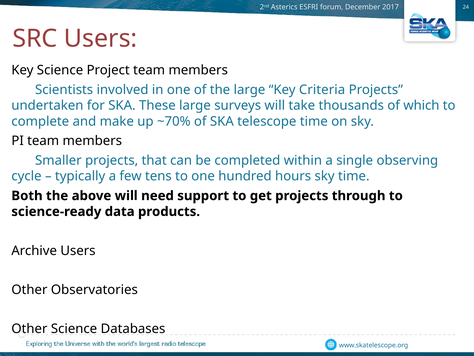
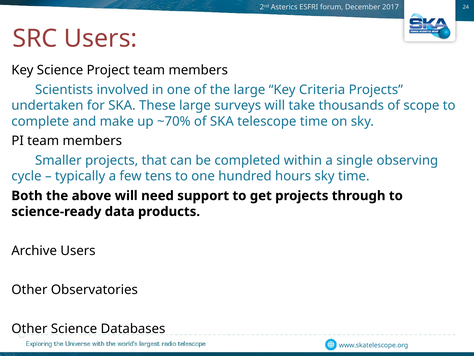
which: which -> scope (421, 105)
